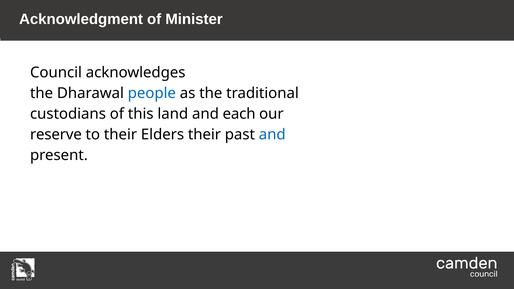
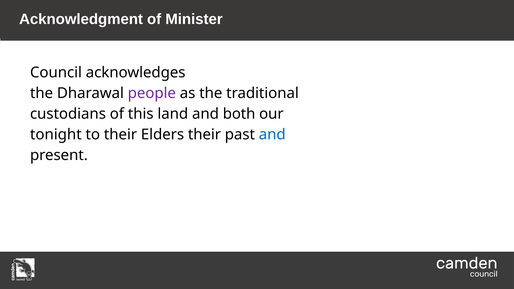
people colour: blue -> purple (152, 93)
each: each -> both (239, 114)
reserve: reserve -> tonight (56, 135)
